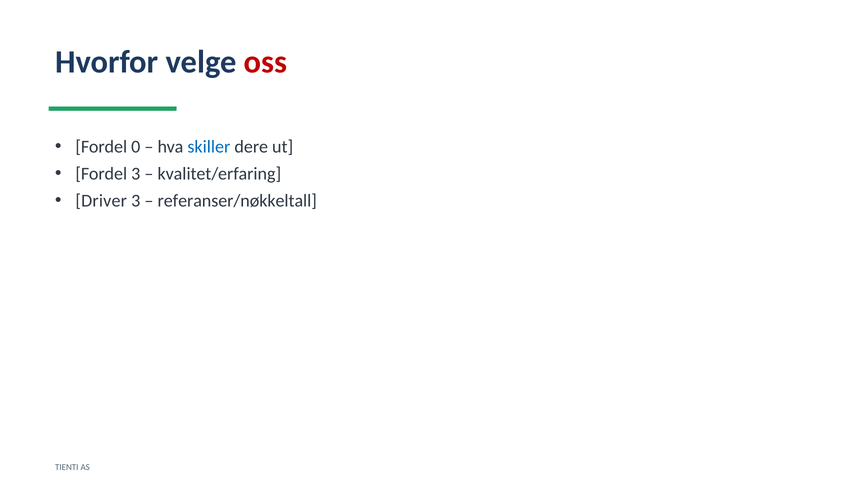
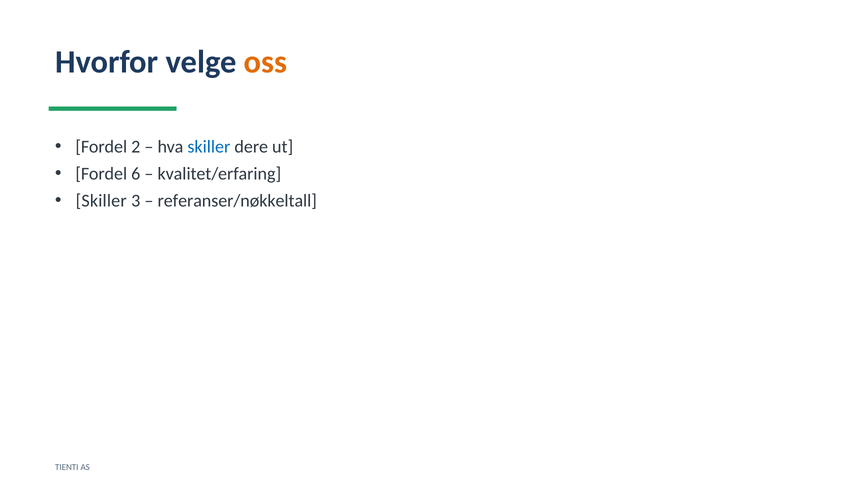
oss colour: red -> orange (265, 62)
0: 0 -> 2 (136, 147)
Fordel 3: 3 -> 6 (136, 174)
Driver: Driver -> Skiller (101, 201)
